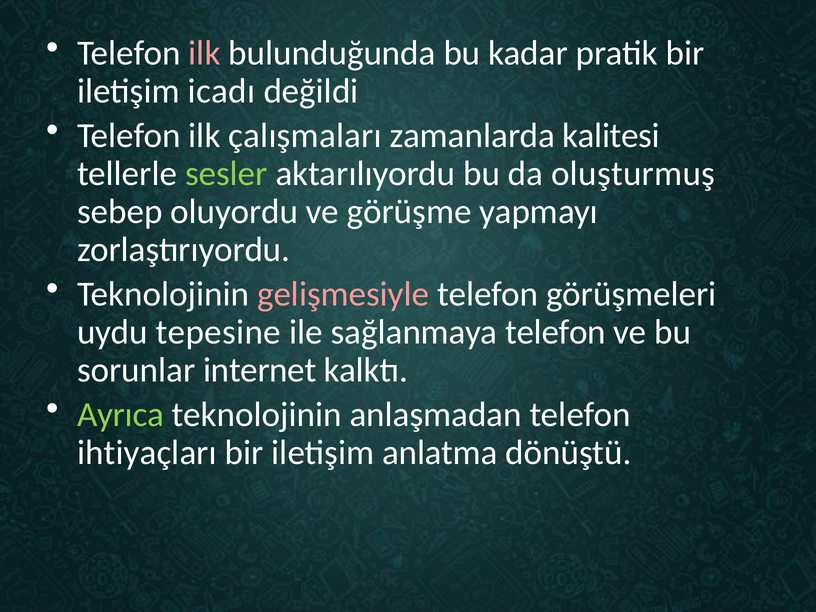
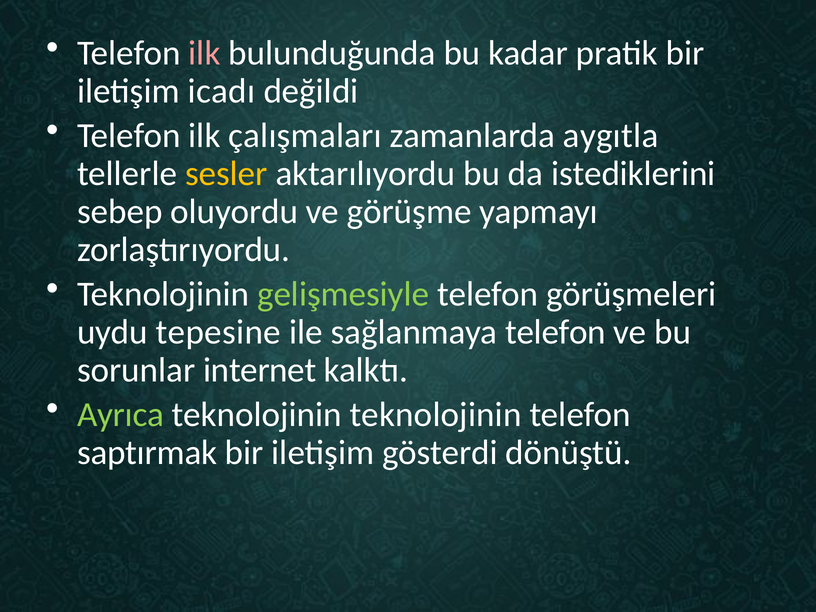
kalitesi: kalitesi -> aygıtla (611, 136)
sesler colour: light green -> yellow (226, 174)
oluşturmuş: oluşturmuş -> istediklerini (633, 174)
gelişmesiyle colour: pink -> light green (343, 294)
teknolojinin anlaşmadan: anlaşmadan -> teknolojinin (436, 414)
ihtiyaçları: ihtiyaçları -> saptırmak (147, 452)
anlatma: anlatma -> gösterdi (440, 452)
